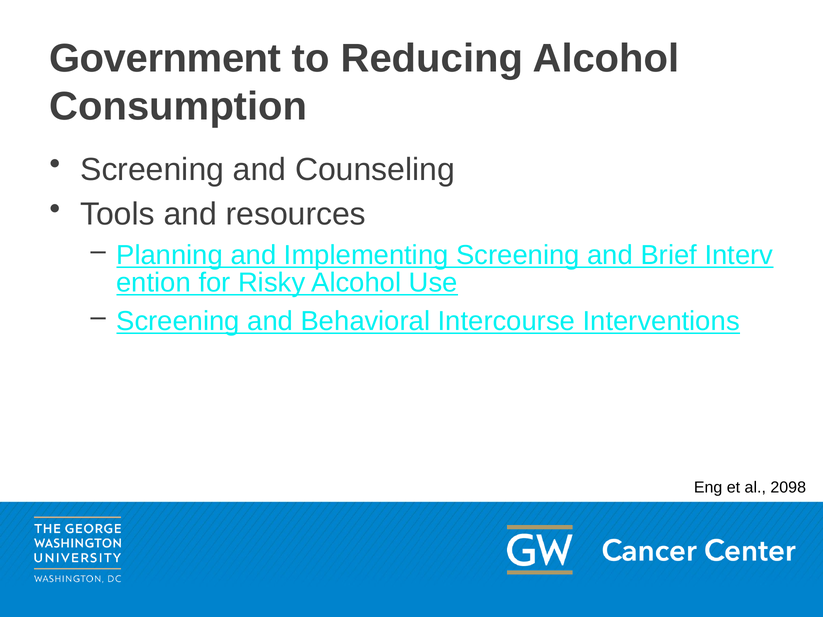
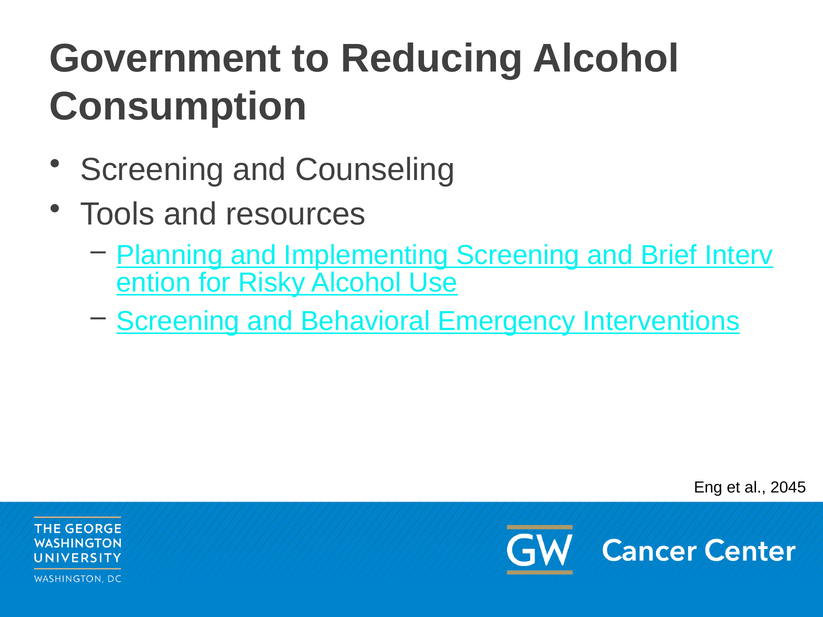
Intercourse: Intercourse -> Emergency (507, 321)
2098: 2098 -> 2045 (788, 488)
